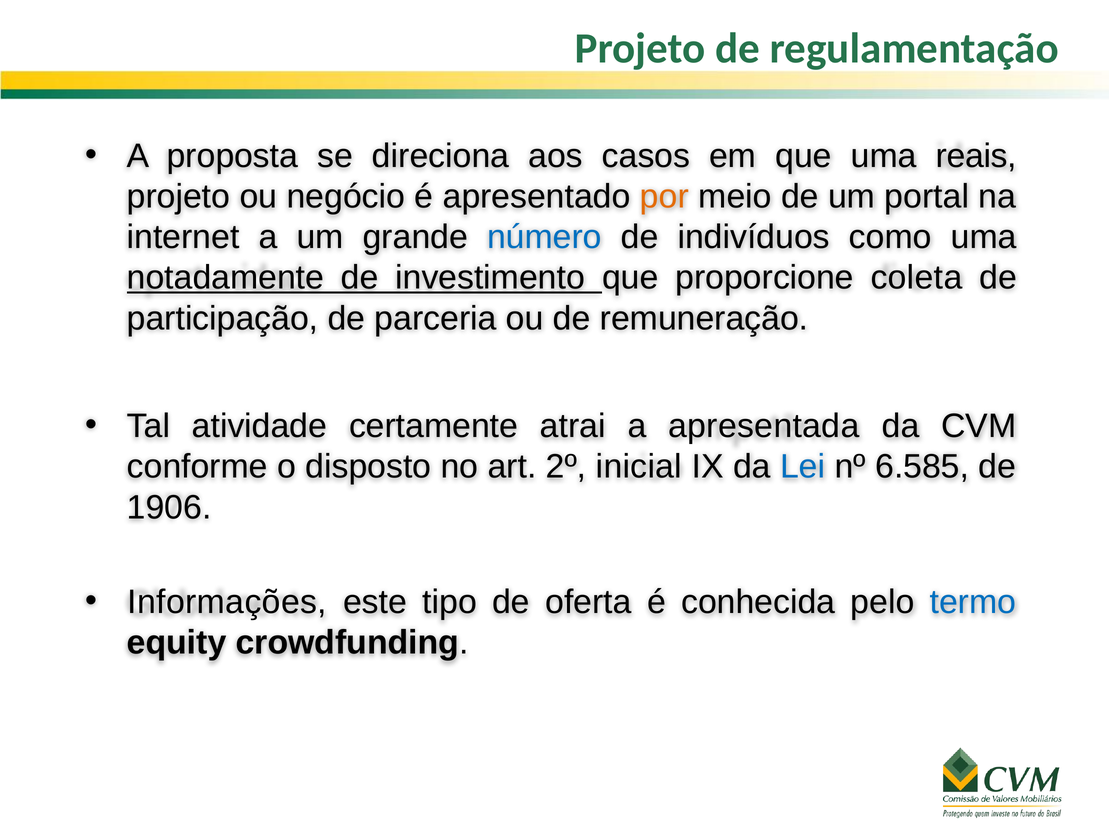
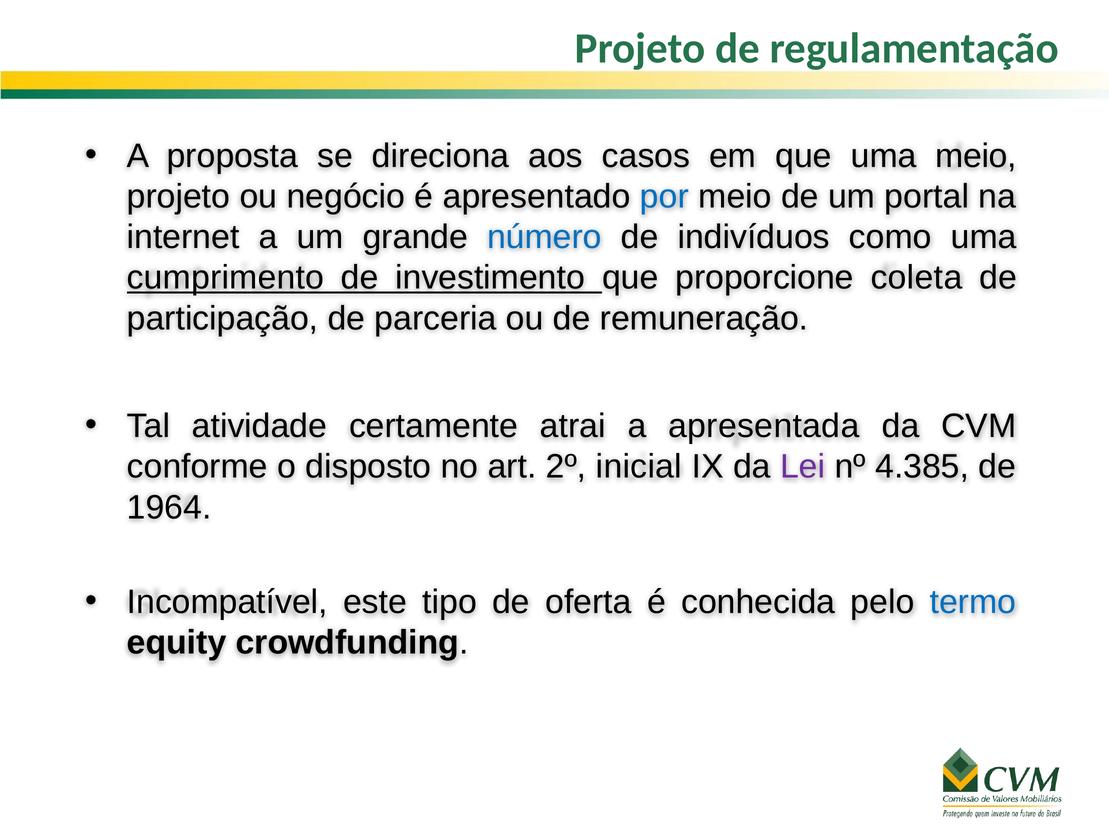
uma reais: reais -> meio (976, 156)
por colour: orange -> blue (664, 196)
notadamente: notadamente -> cumprimento (225, 278)
Lei colour: blue -> purple (803, 467)
6.585: 6.585 -> 4.385 (922, 467)
1906: 1906 -> 1964 (169, 507)
Informações: Informações -> Incompatível (227, 602)
